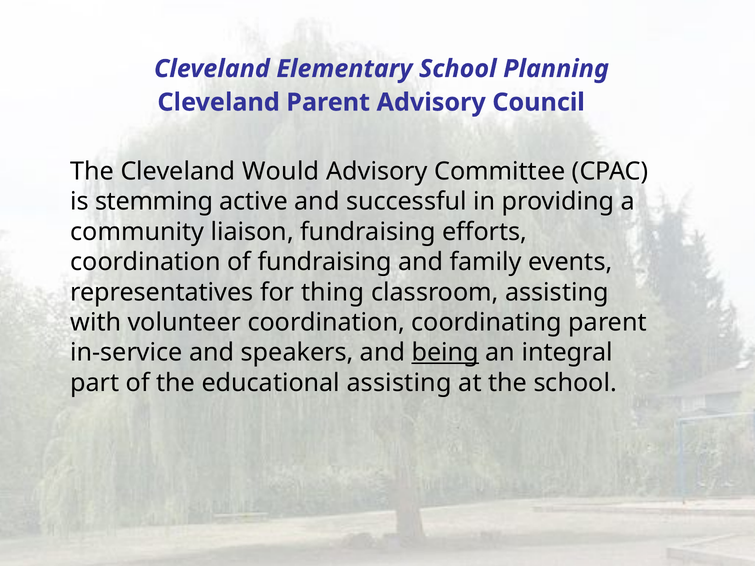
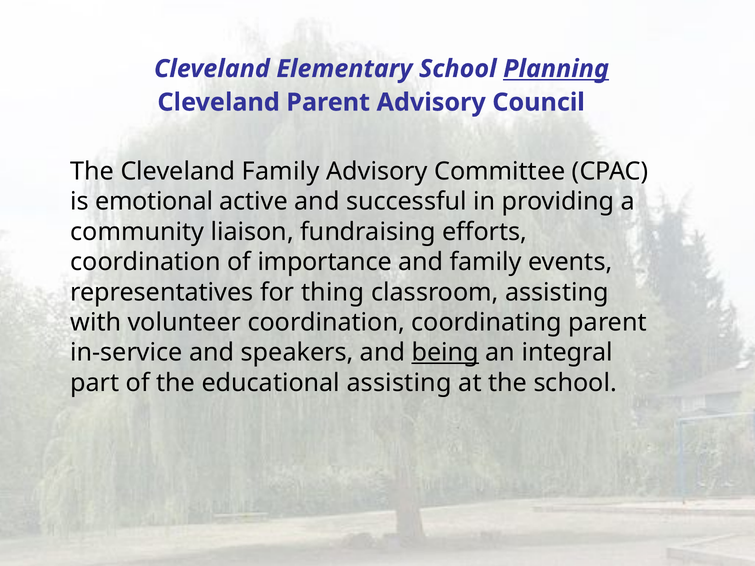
Planning underline: none -> present (556, 69)
Cleveland Would: Would -> Family (281, 172)
stemming: stemming -> emotional (154, 202)
of fundraising: fundraising -> importance (325, 262)
